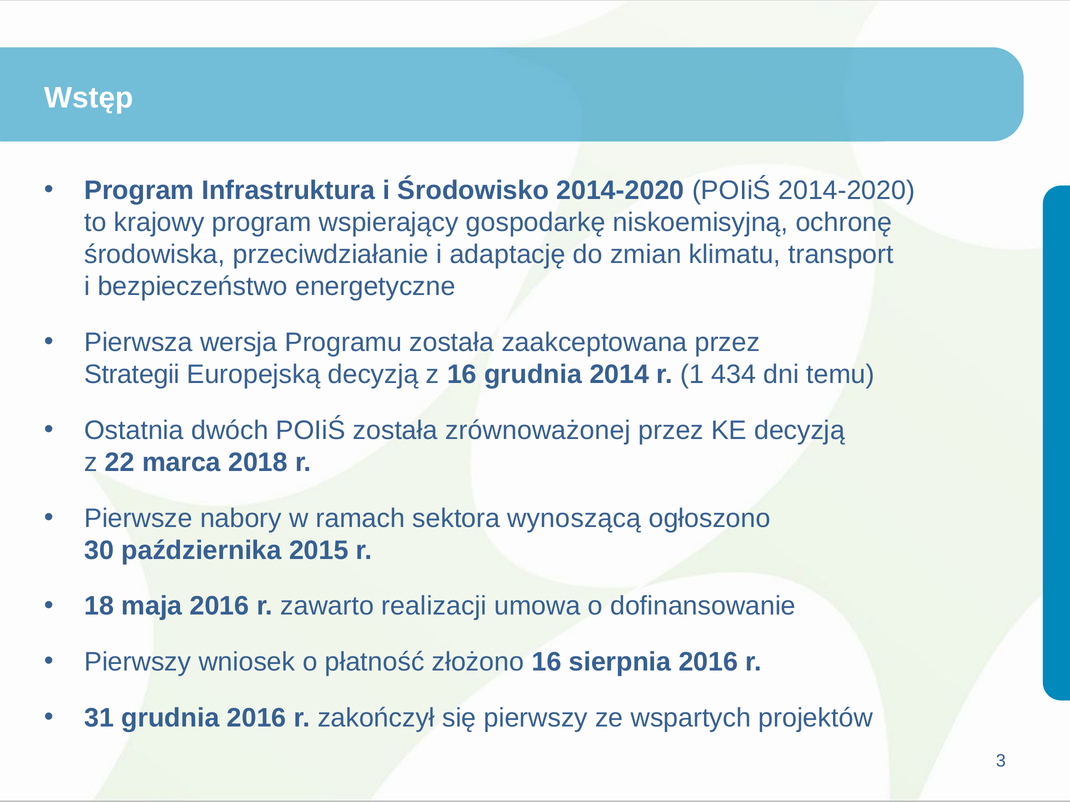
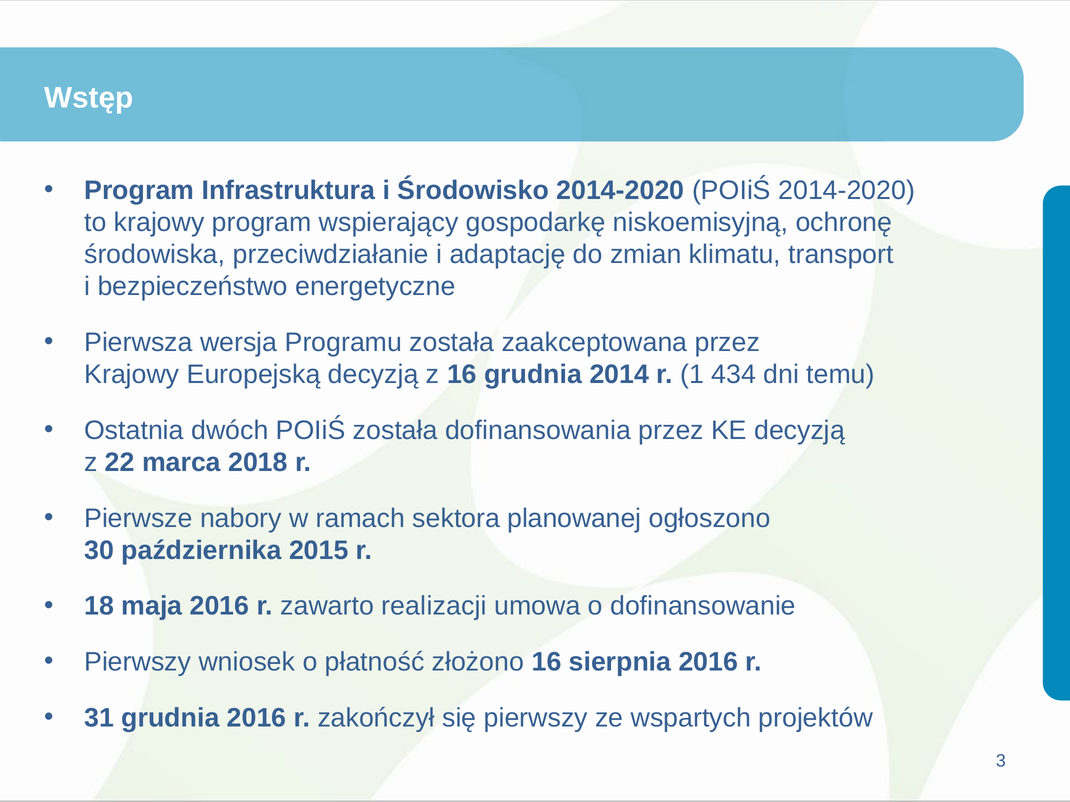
Strategii: Strategii -> Krajowy (132, 375)
zrównoważonej: zrównoważonej -> dofinansowania (538, 431)
wynoszącą: wynoszącą -> planowanej (574, 519)
